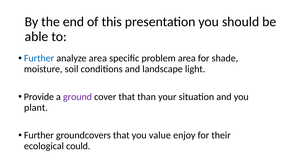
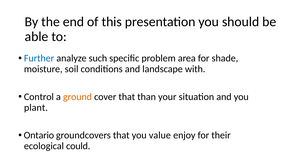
analyze area: area -> such (98, 58)
light: light -> with (195, 69)
Provide: Provide -> Control (39, 97)
ground colour: purple -> orange (77, 97)
Further: Further -> Ontario (39, 135)
